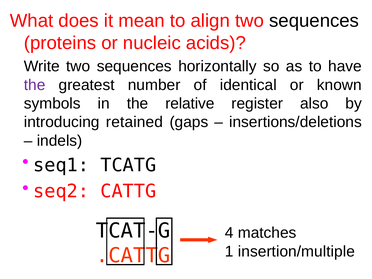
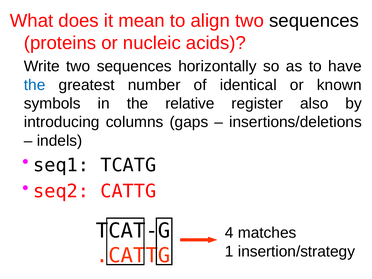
the colour: purple -> blue (35, 85)
retained: retained -> columns (135, 122)
insertion/multiple: insertion/multiple -> insertion/strategy (296, 251)
